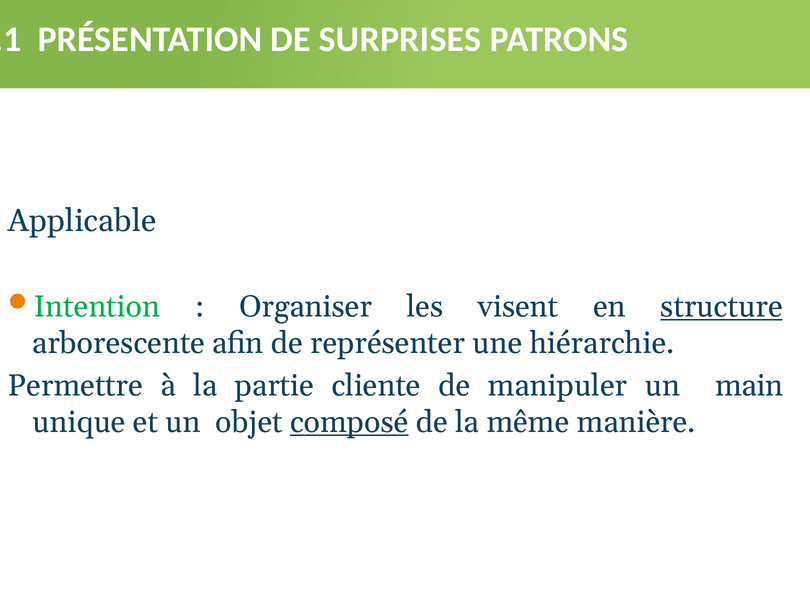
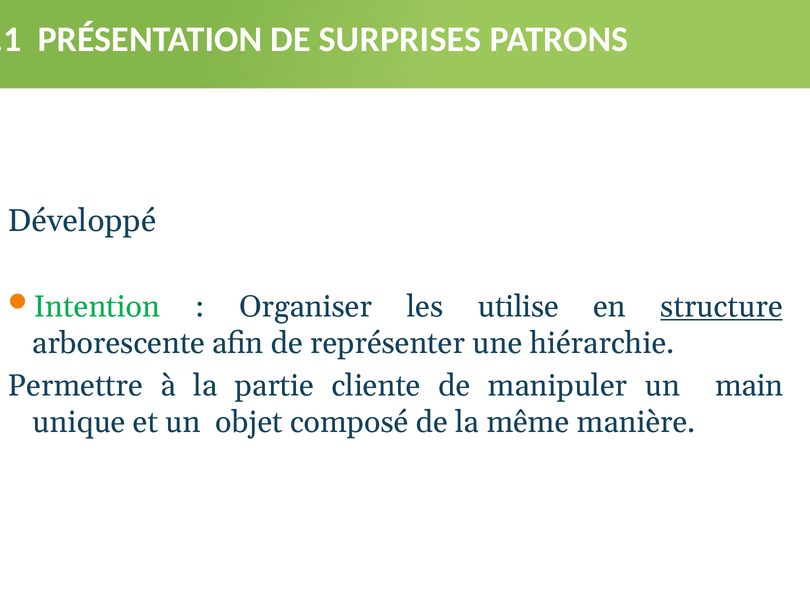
Applicable: Applicable -> Développé (82, 221)
visent: visent -> utilise (518, 307)
composé underline: present -> none (349, 423)
